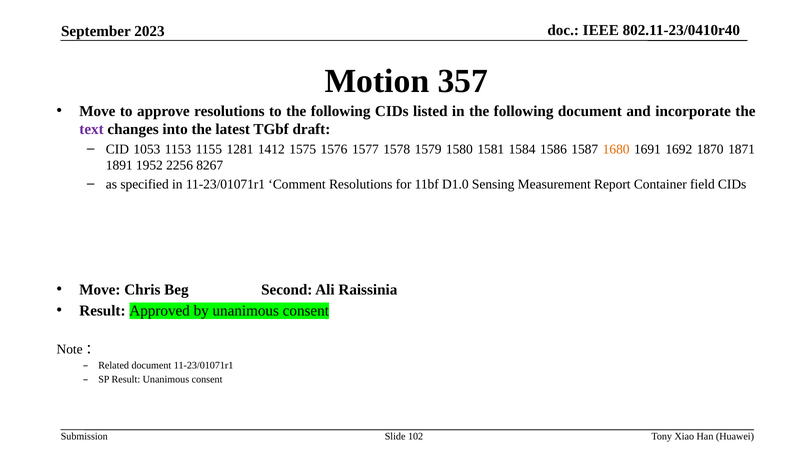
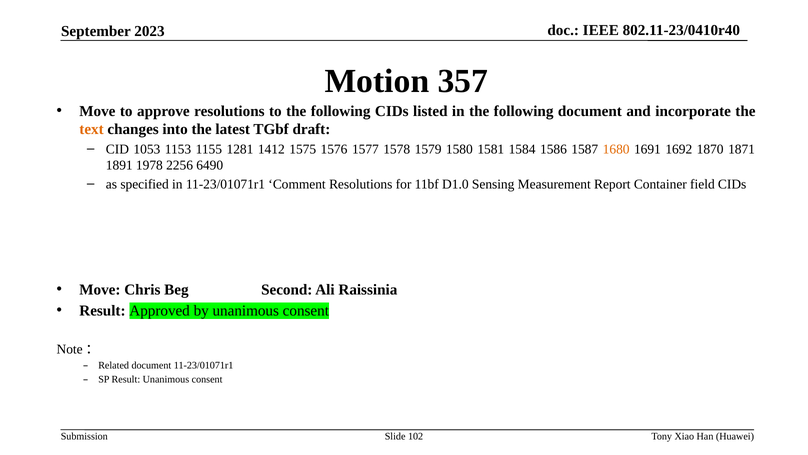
text colour: purple -> orange (92, 129)
1952: 1952 -> 1978 (149, 165)
8267: 8267 -> 6490 (210, 165)
